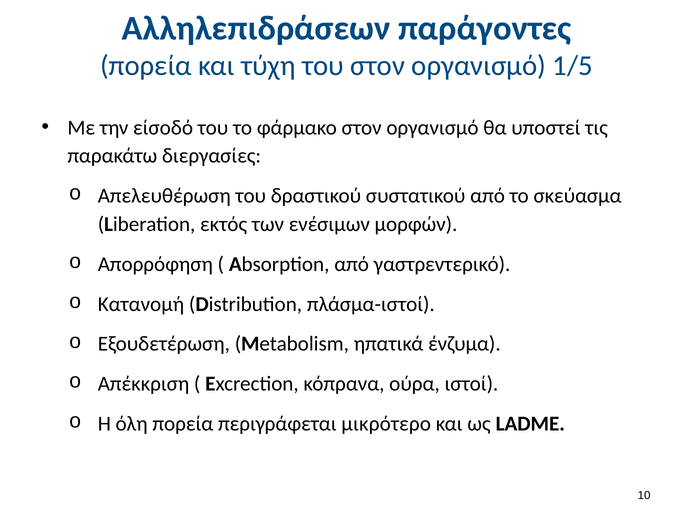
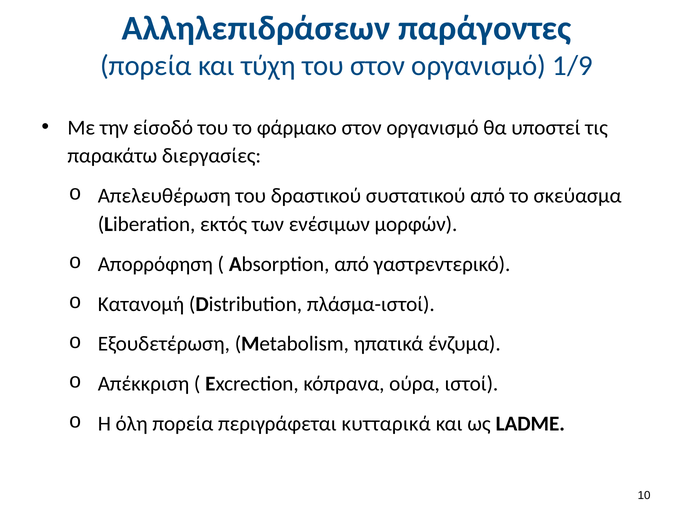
1/5: 1/5 -> 1/9 (573, 66)
μικρότερο: μικρότερο -> κυτταρικά (386, 424)
